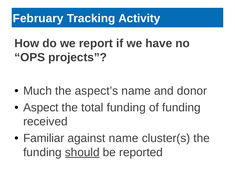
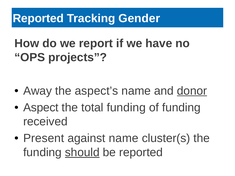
February: February -> Reported (38, 18)
Activity: Activity -> Gender (139, 18)
Much: Much -> Away (38, 91)
donor underline: none -> present (192, 91)
Familiar: Familiar -> Present (44, 138)
